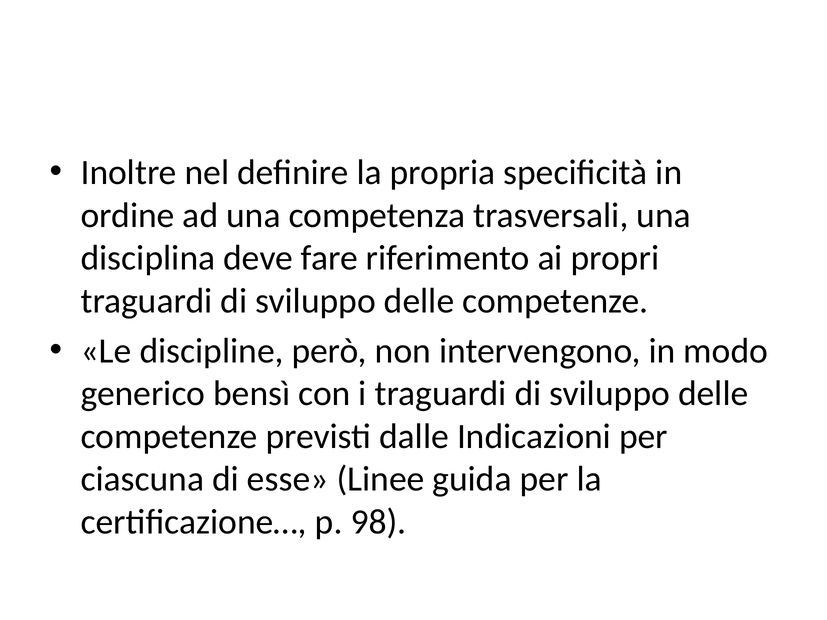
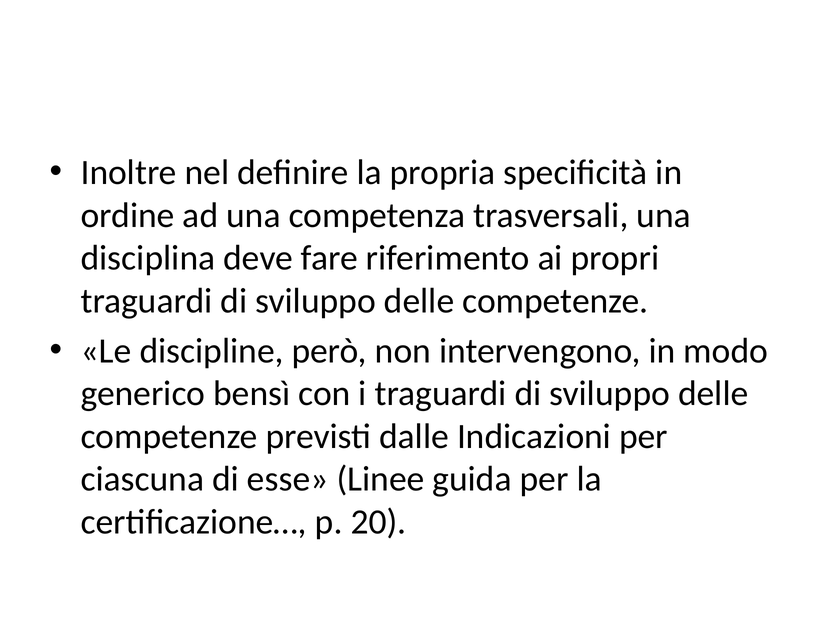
98: 98 -> 20 (378, 522)
